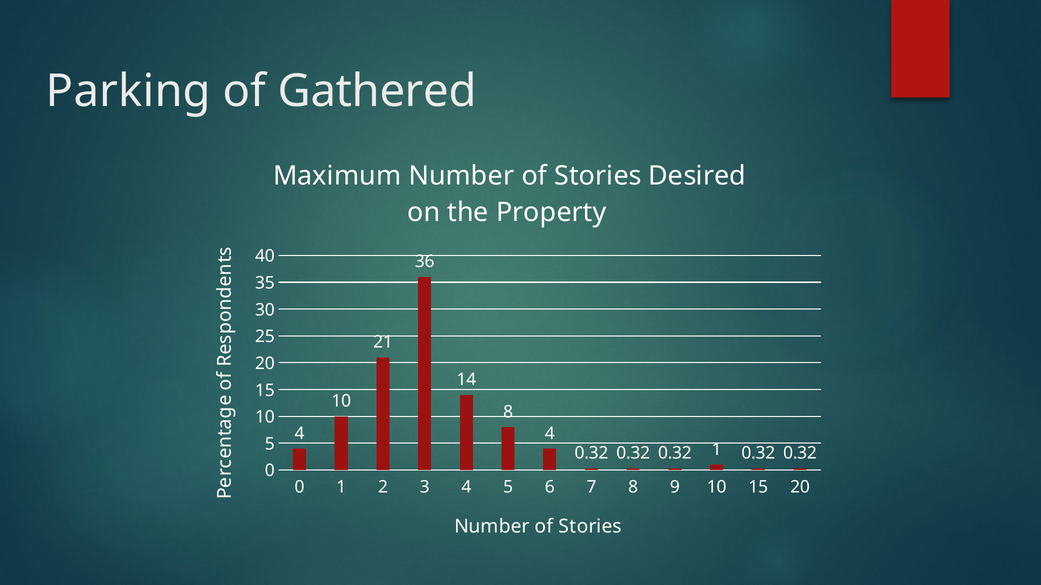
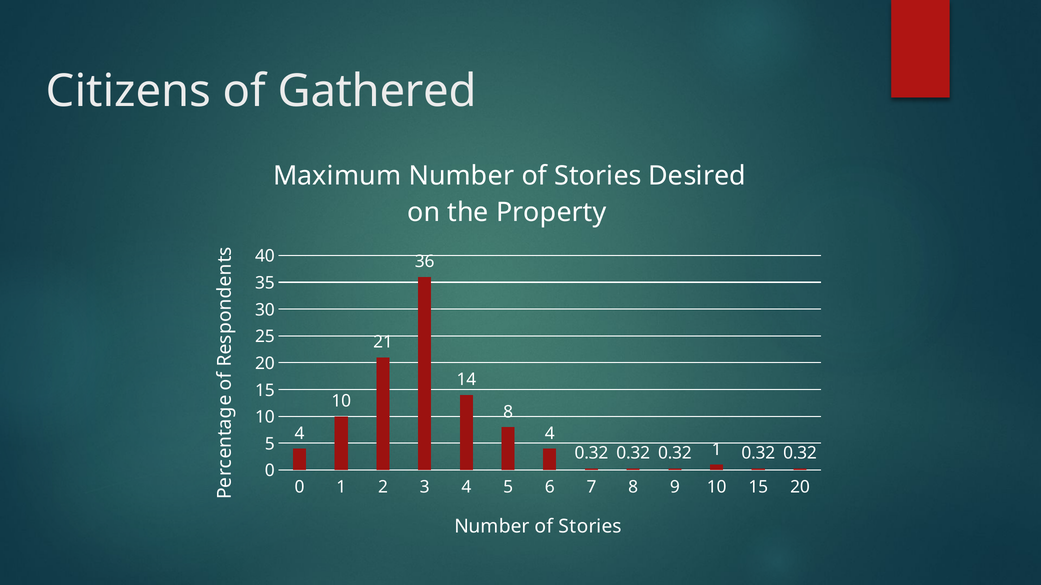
Parking: Parking -> Citizens (129, 92)
